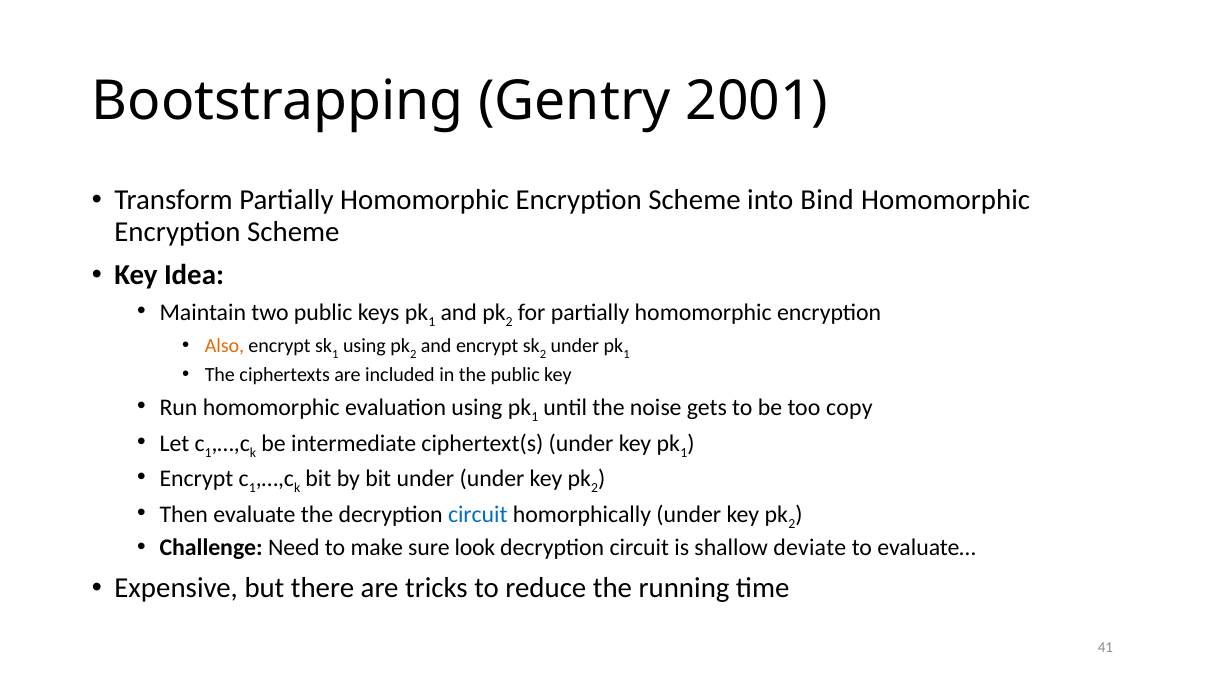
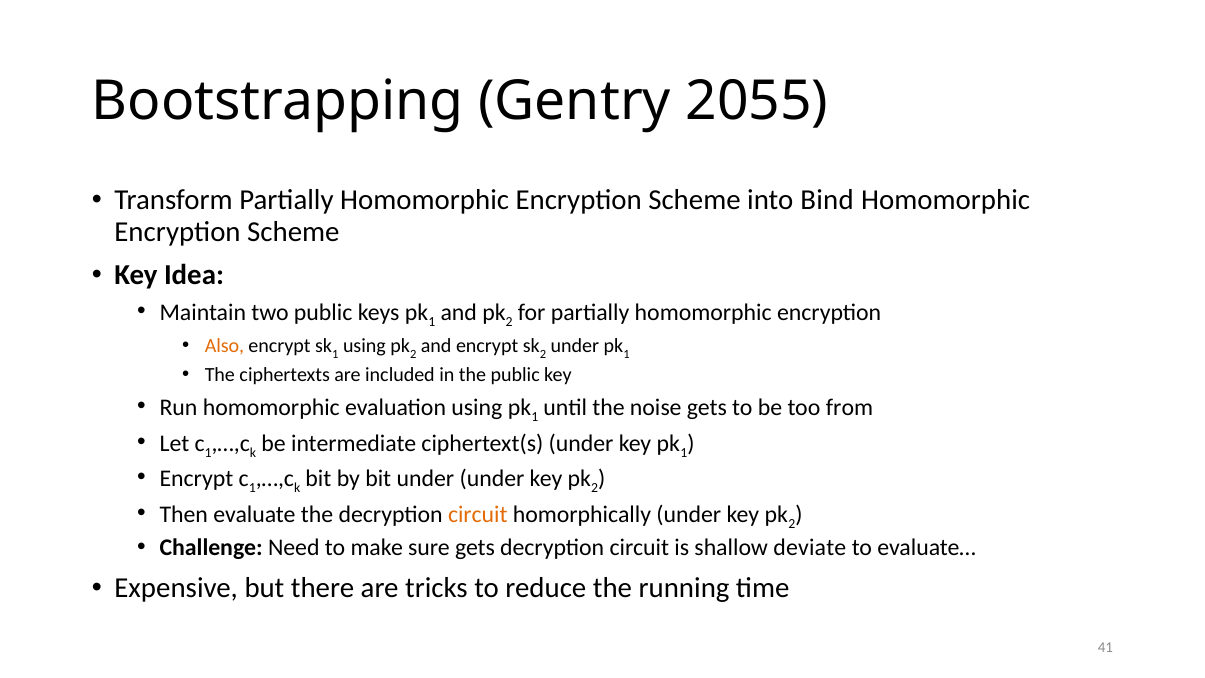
2001: 2001 -> 2055 (757, 101)
copy: copy -> from (849, 408)
circuit colour: blue -> orange (478, 514)
sure look: look -> gets (475, 547)
